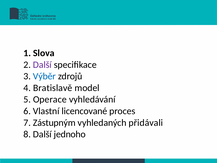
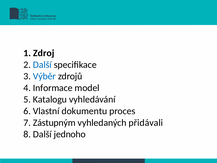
Slova: Slova -> Zdroj (44, 53)
Další colour: purple -> blue (42, 65)
Bratislavě: Bratislavě -> Informace (53, 88)
Operace: Operace -> Katalogu (50, 99)
licencované: licencované -> dokumentu (84, 111)
